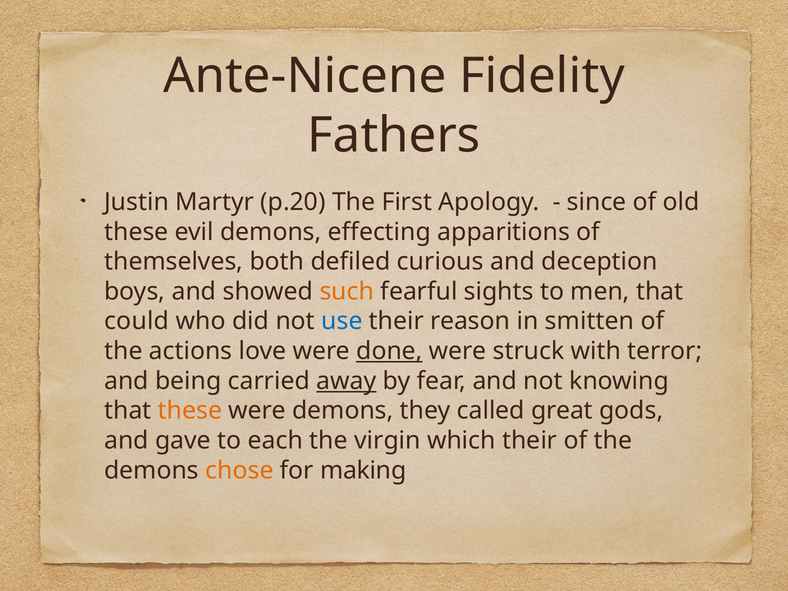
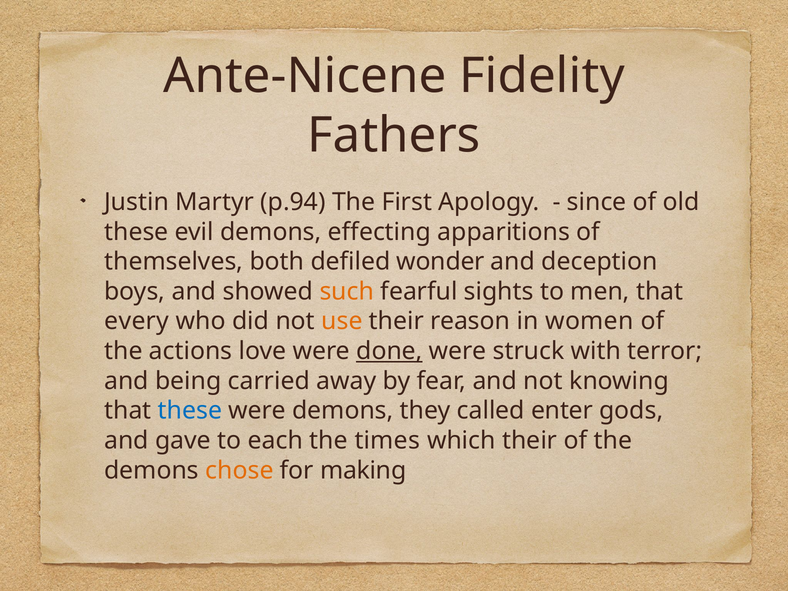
p.20: p.20 -> p.94 (293, 202)
curious: curious -> wonder (440, 262)
could: could -> every (137, 321)
use colour: blue -> orange (342, 321)
smitten: smitten -> women (589, 321)
away underline: present -> none (346, 381)
these colour: orange -> blue (190, 411)
great: great -> enter (562, 411)
virgin: virgin -> times (387, 441)
